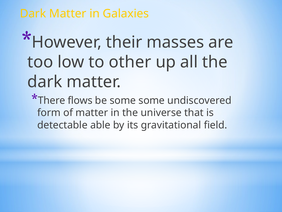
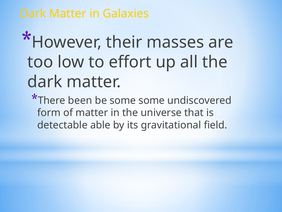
other: other -> effort (130, 62)
flows: flows -> been (80, 100)
